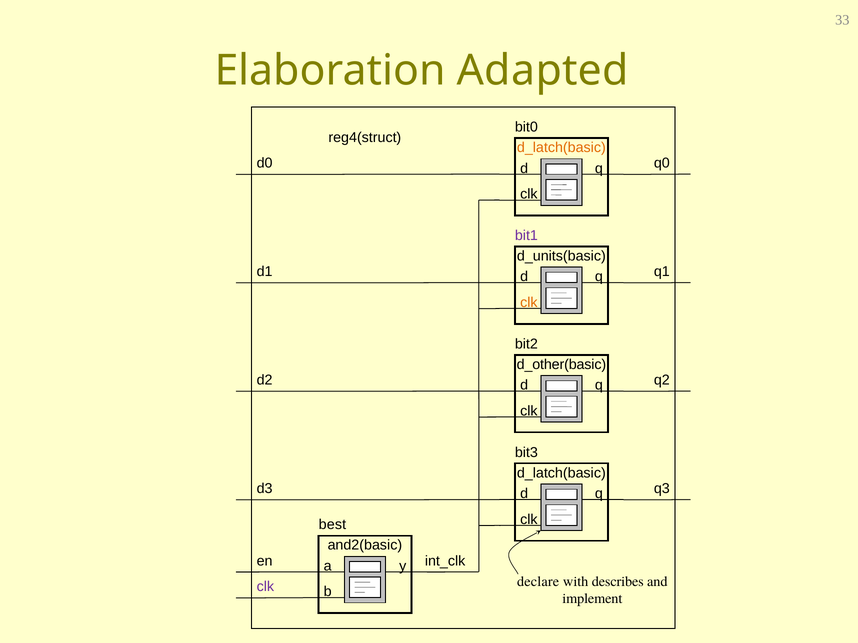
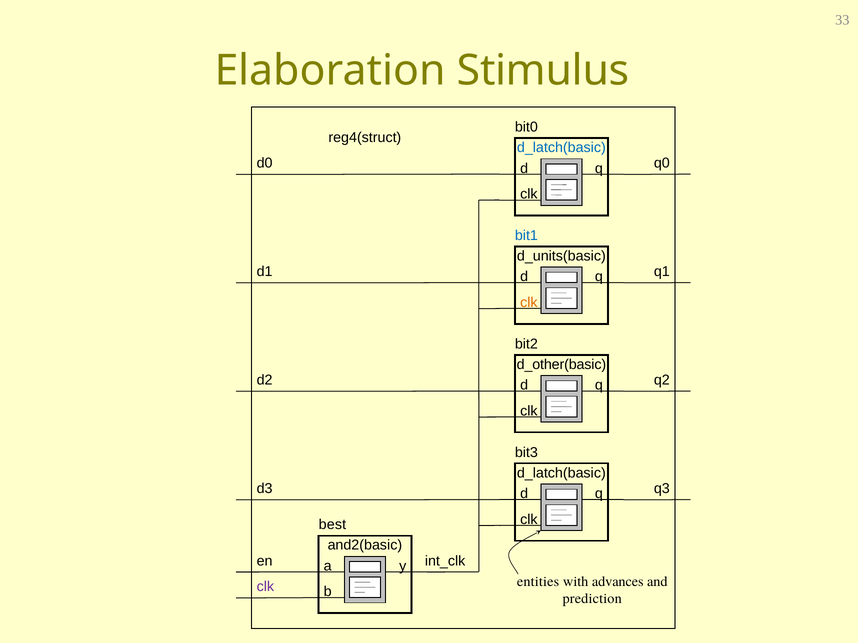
Adapted: Adapted -> Stimulus (543, 71)
d_latch(basic colour: orange -> blue (561, 148)
bit1 colour: purple -> blue (526, 236)
declare: declare -> entities (538, 582)
describes: describes -> advances (618, 582)
implement: implement -> prediction (592, 599)
